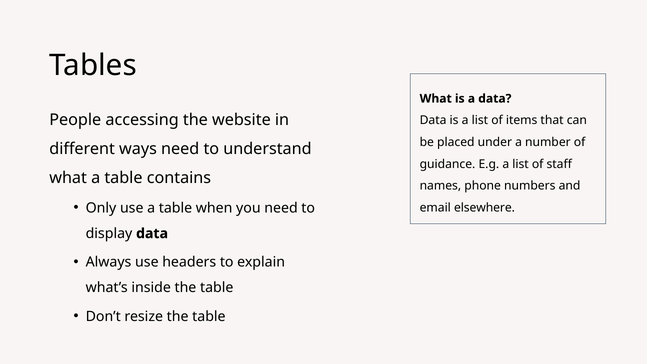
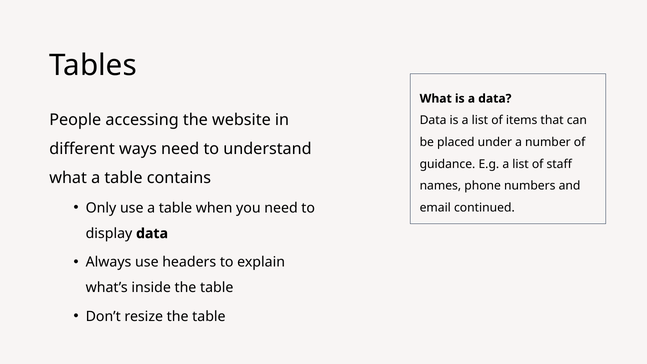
elsewhere: elsewhere -> continued (484, 208)
